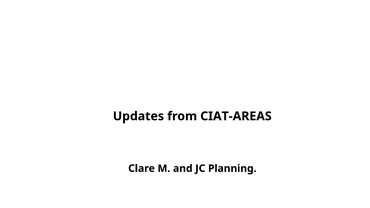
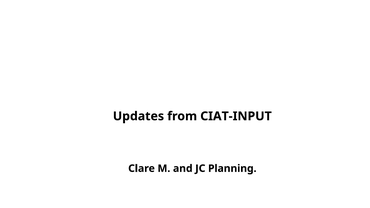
CIAT-AREAS: CIAT-AREAS -> CIAT-INPUT (236, 116)
